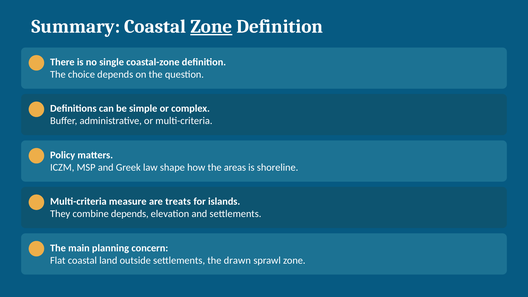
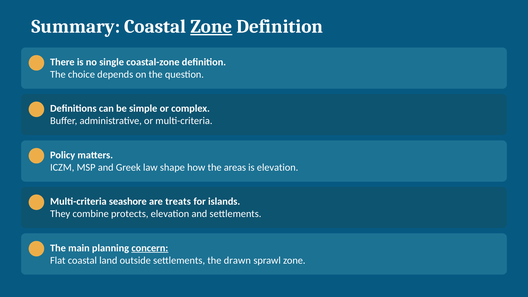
is shoreline: shoreline -> elevation (278, 167)
measure: measure -> seashore (128, 202)
combine depends: depends -> protects (130, 214)
concern underline: none -> present (150, 248)
